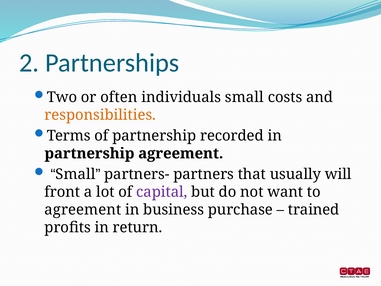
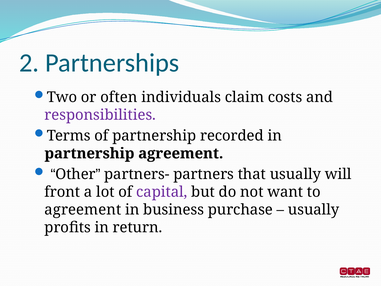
individuals small: small -> claim (244, 97)
responsibilities colour: orange -> purple (100, 115)
Small: Small -> Other (76, 174)
trained: trained -> usually (314, 210)
